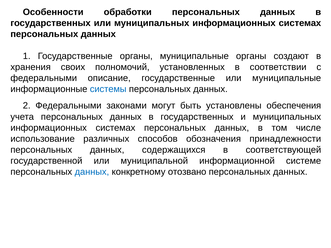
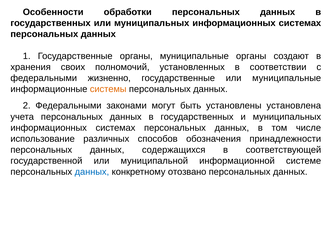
описание: описание -> жизненно (109, 78)
системы colour: blue -> orange (108, 89)
обеспечения: обеспечения -> установлена (294, 106)
